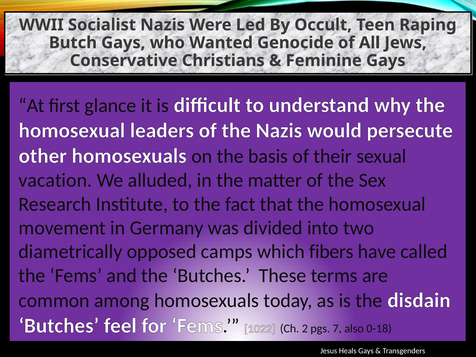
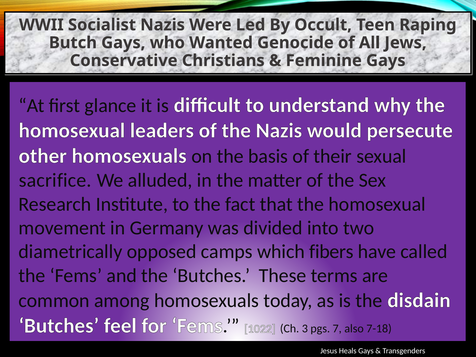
vacation: vacation -> sacrifice (55, 180)
2: 2 -> 3 (305, 329)
0-18: 0-18 -> 7-18 (379, 329)
